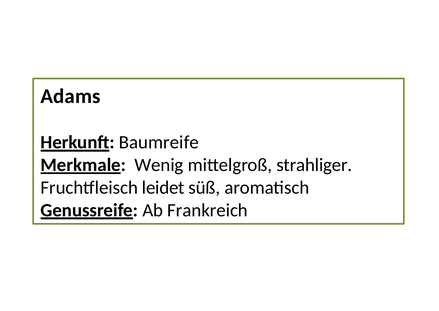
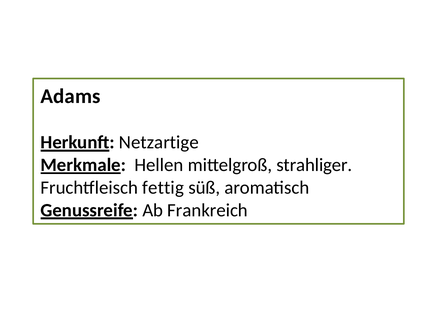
Baumreife: Baumreife -> Netzartige (159, 143)
Wenig: Wenig -> Hellen (159, 165)
leidet: leidet -> fettig (163, 188)
